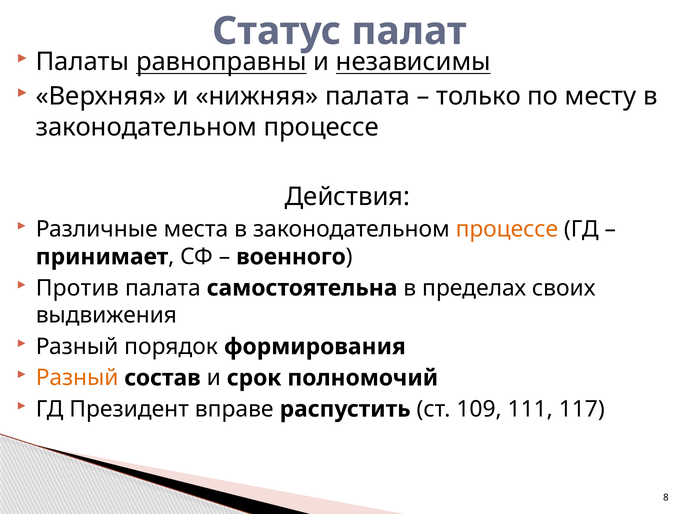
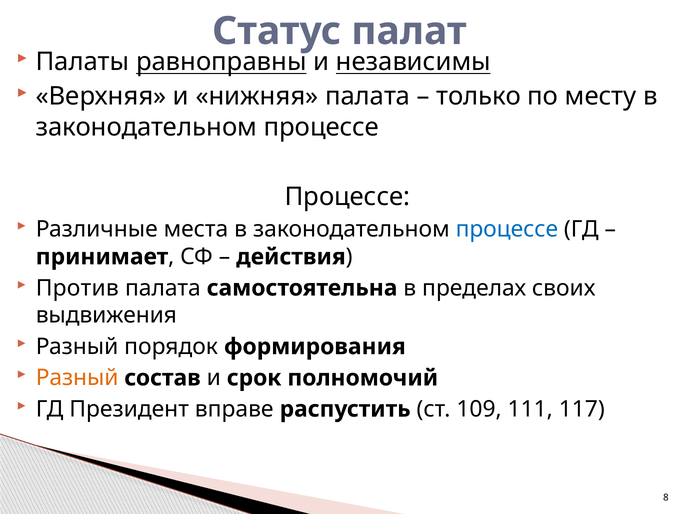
Действия: Действия -> Процессе (347, 197)
процессе colour: orange -> blue (507, 229)
военного: военного -> действия (291, 257)
